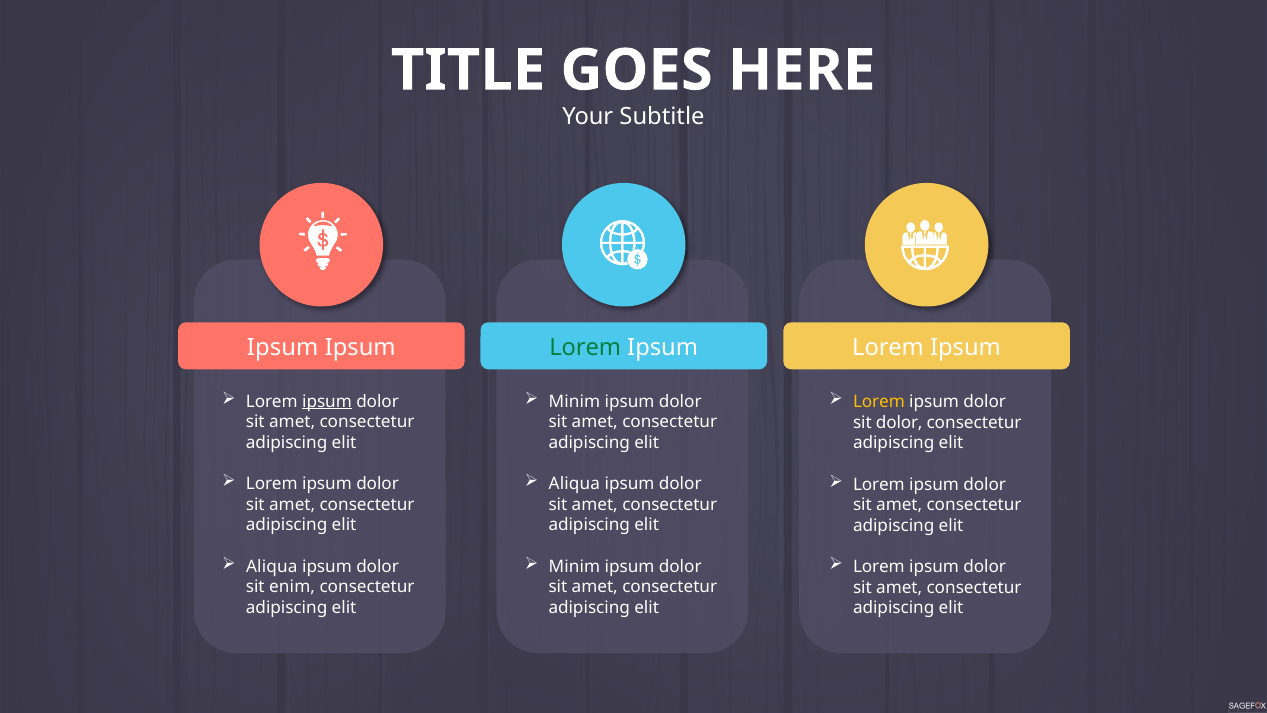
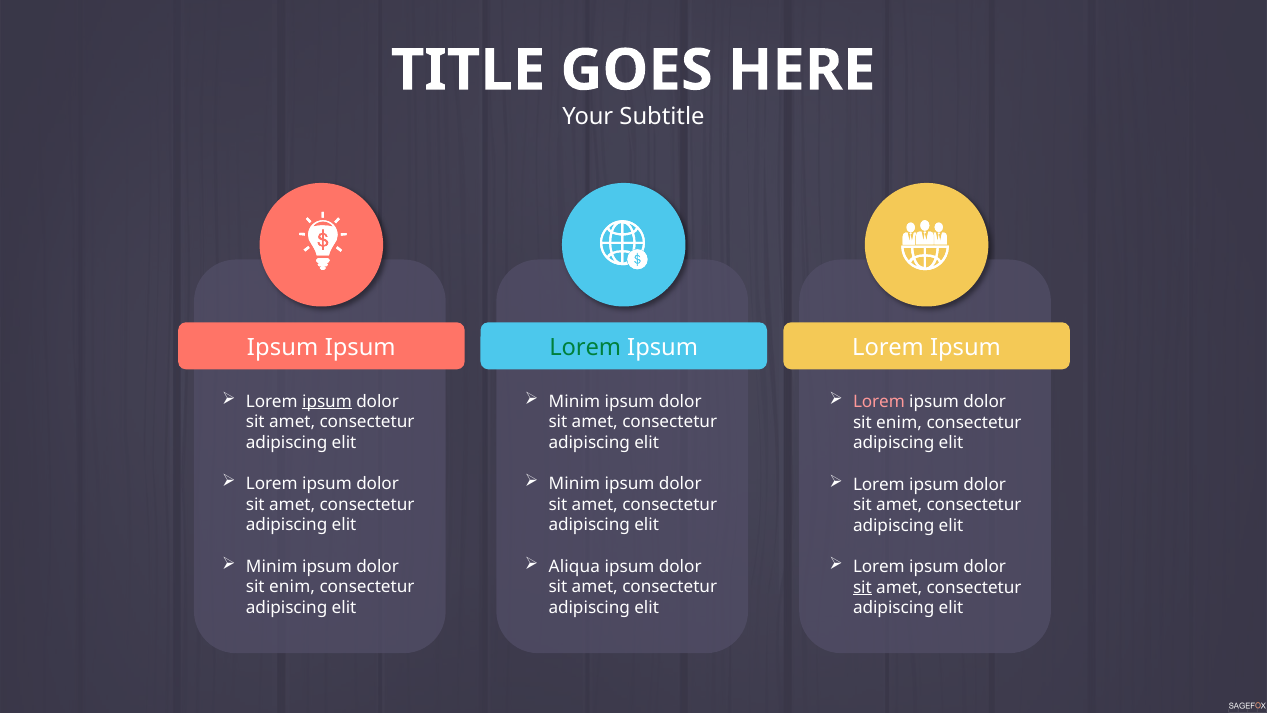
Lorem colour: yellow -> pink (879, 402)
dolor: dolor -> enim (899, 422)
Aliqua: Aliqua -> Minim (574, 484)
Aliqua: Aliqua -> Minim (272, 566)
Minim: Minim -> Aliqua (574, 566)
sit underline: none -> present (862, 587)
